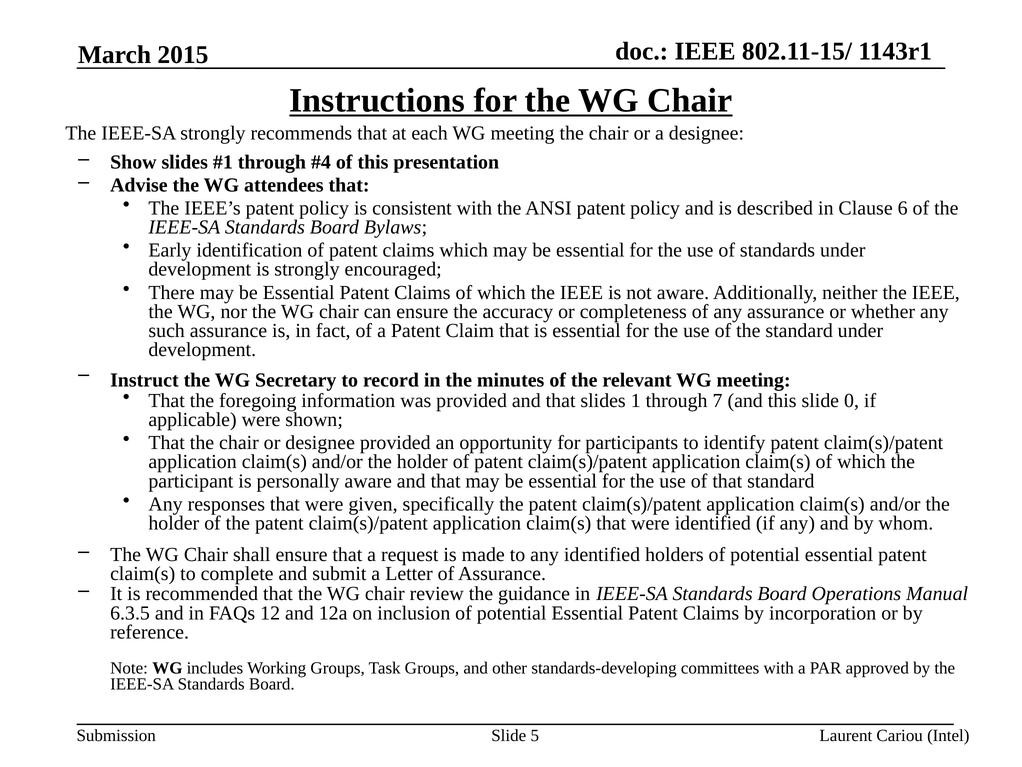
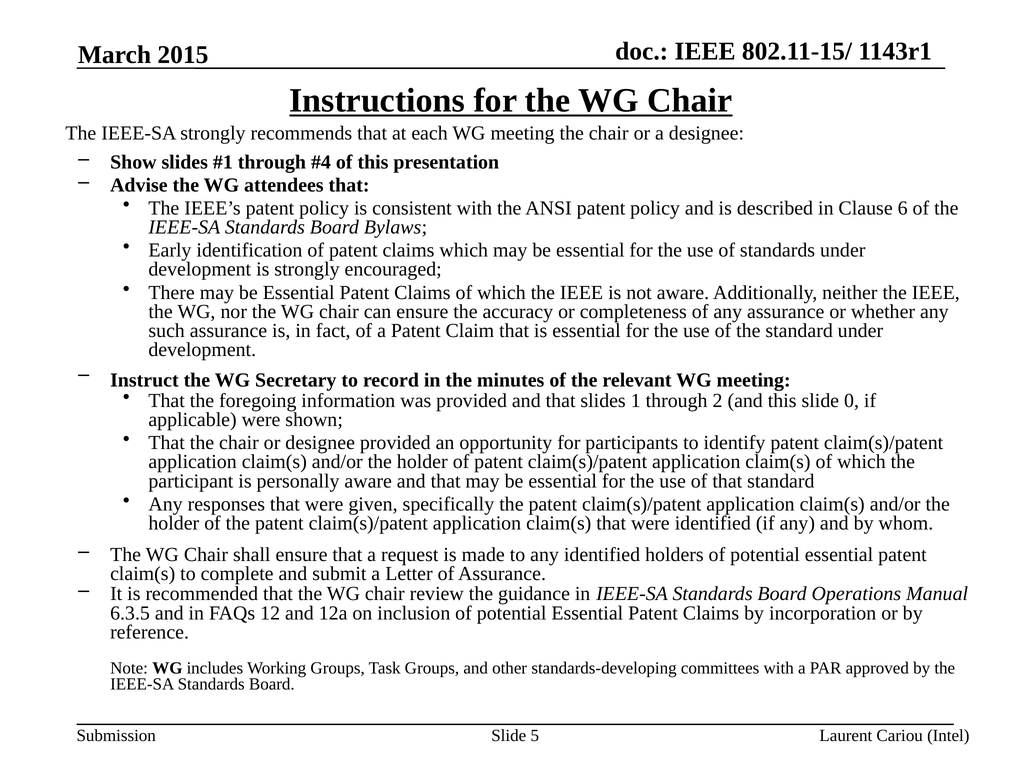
7: 7 -> 2 (718, 400)
